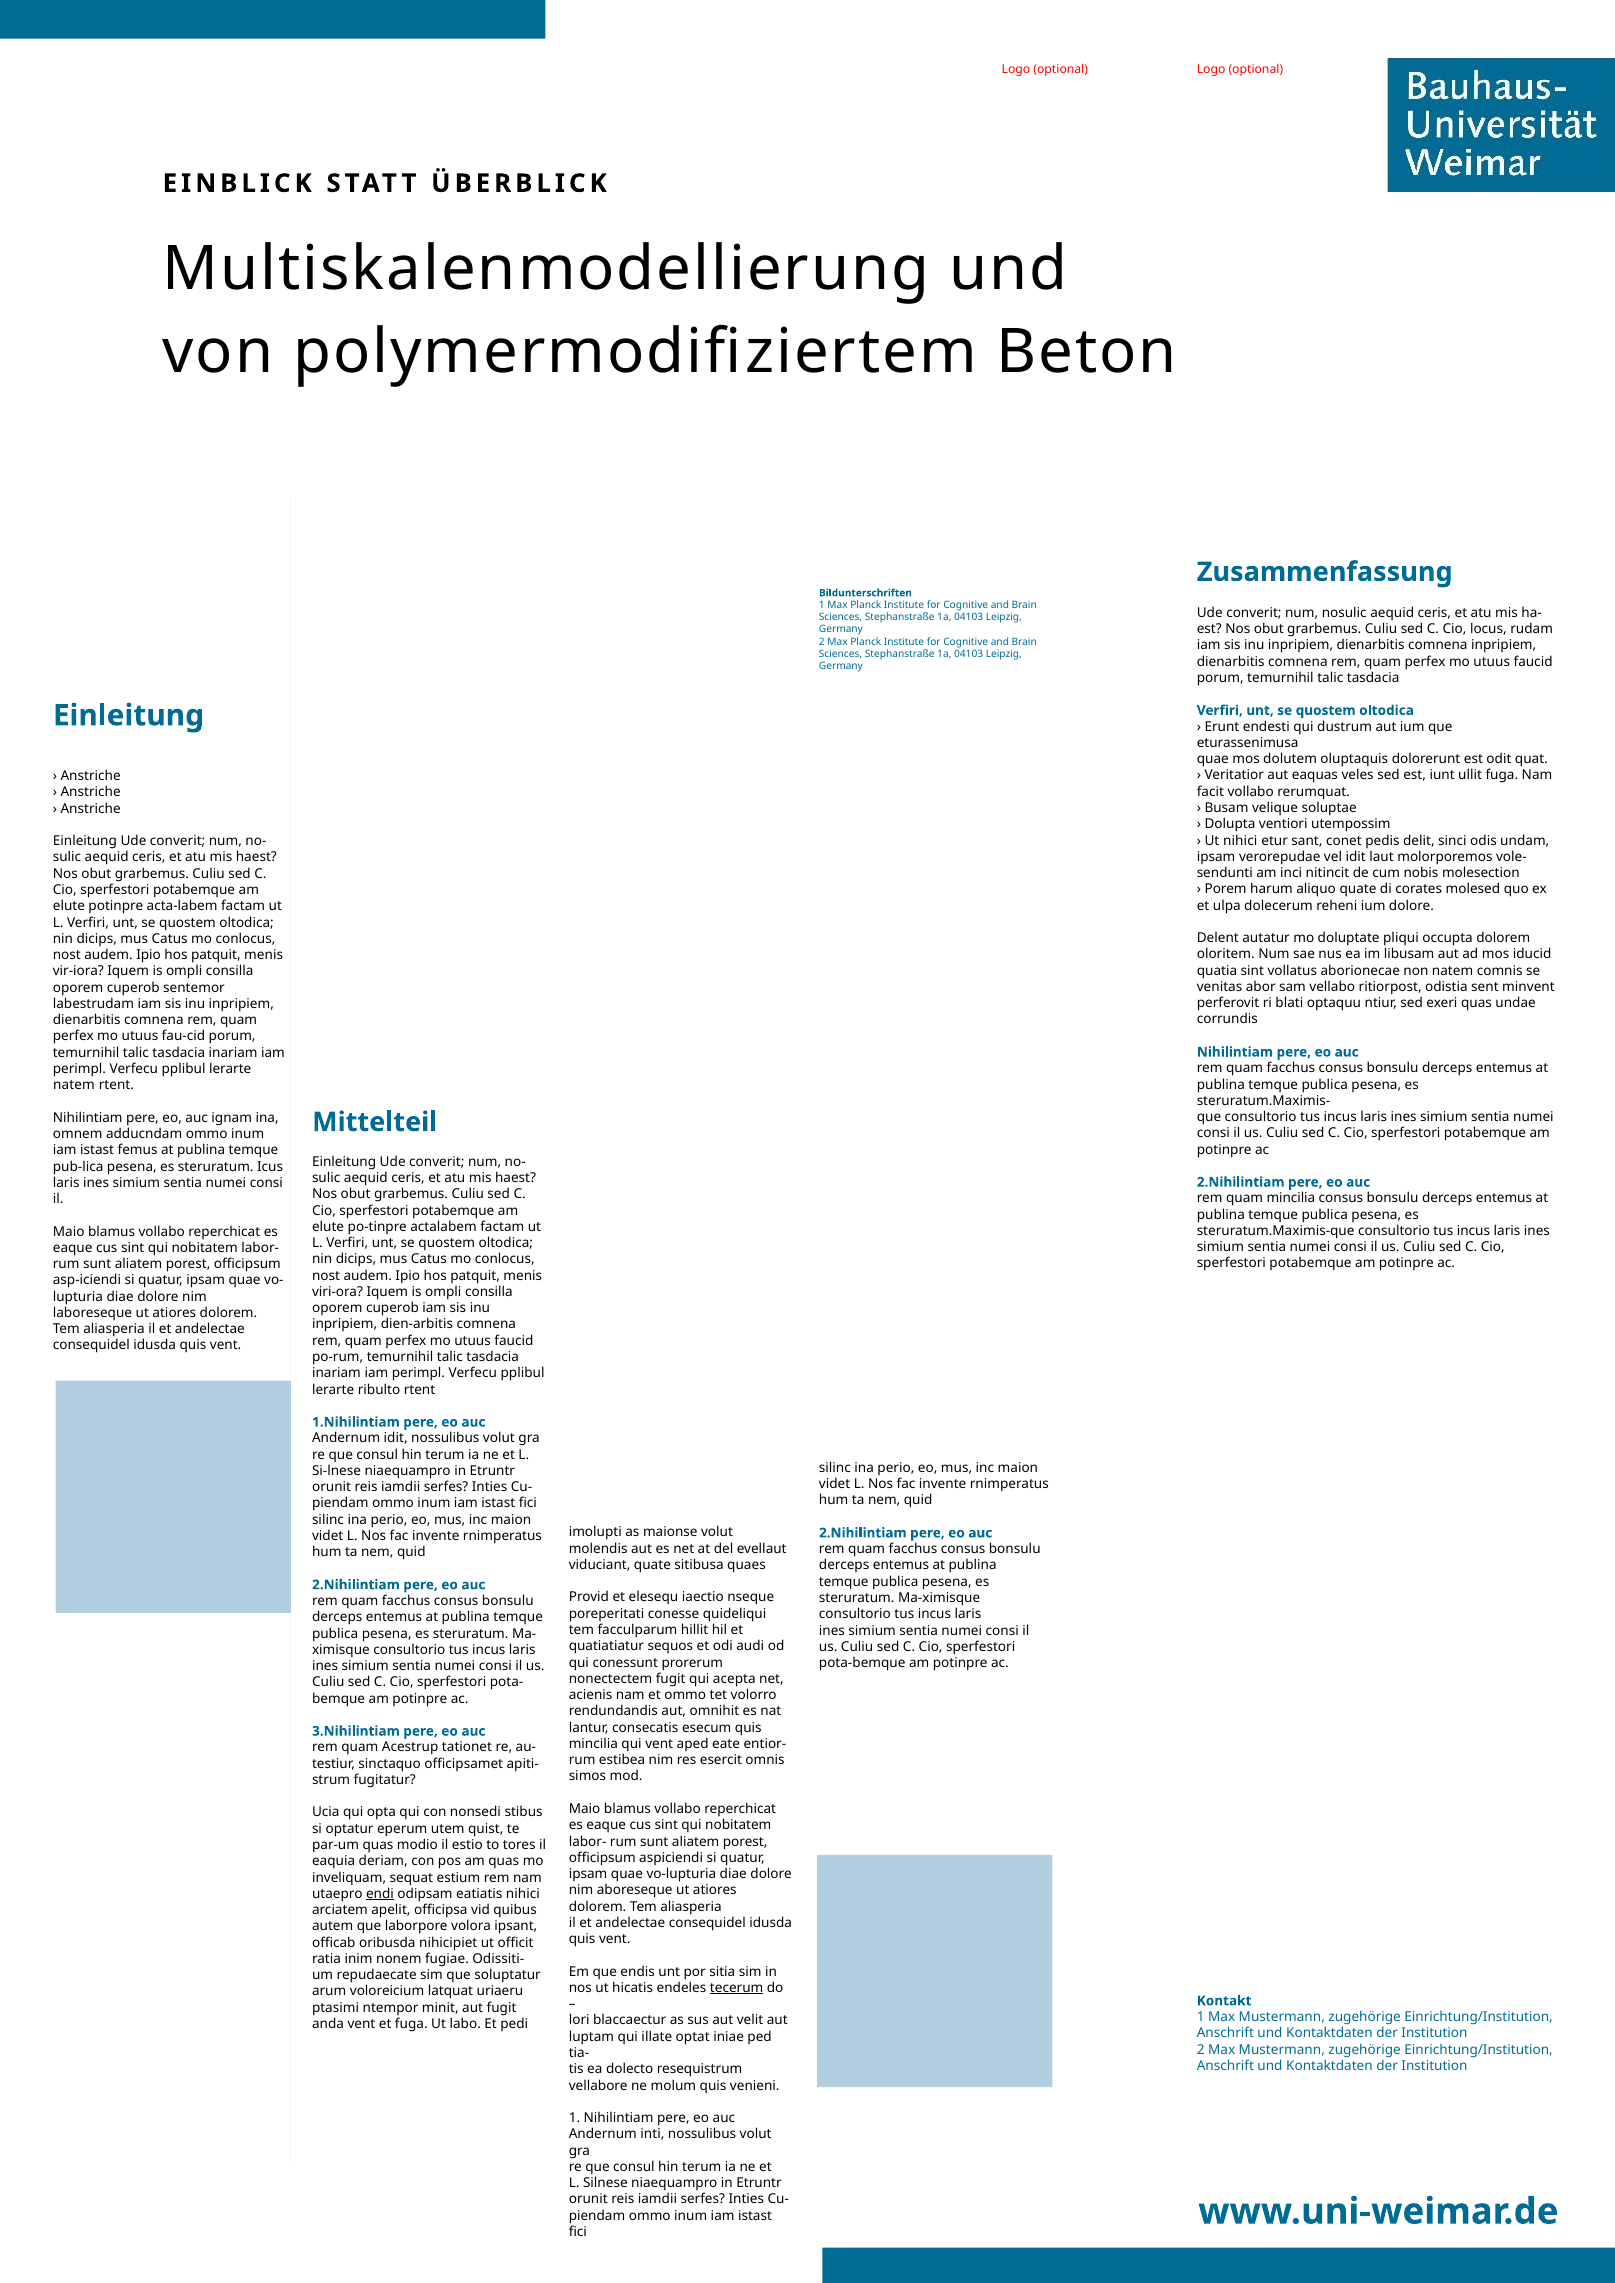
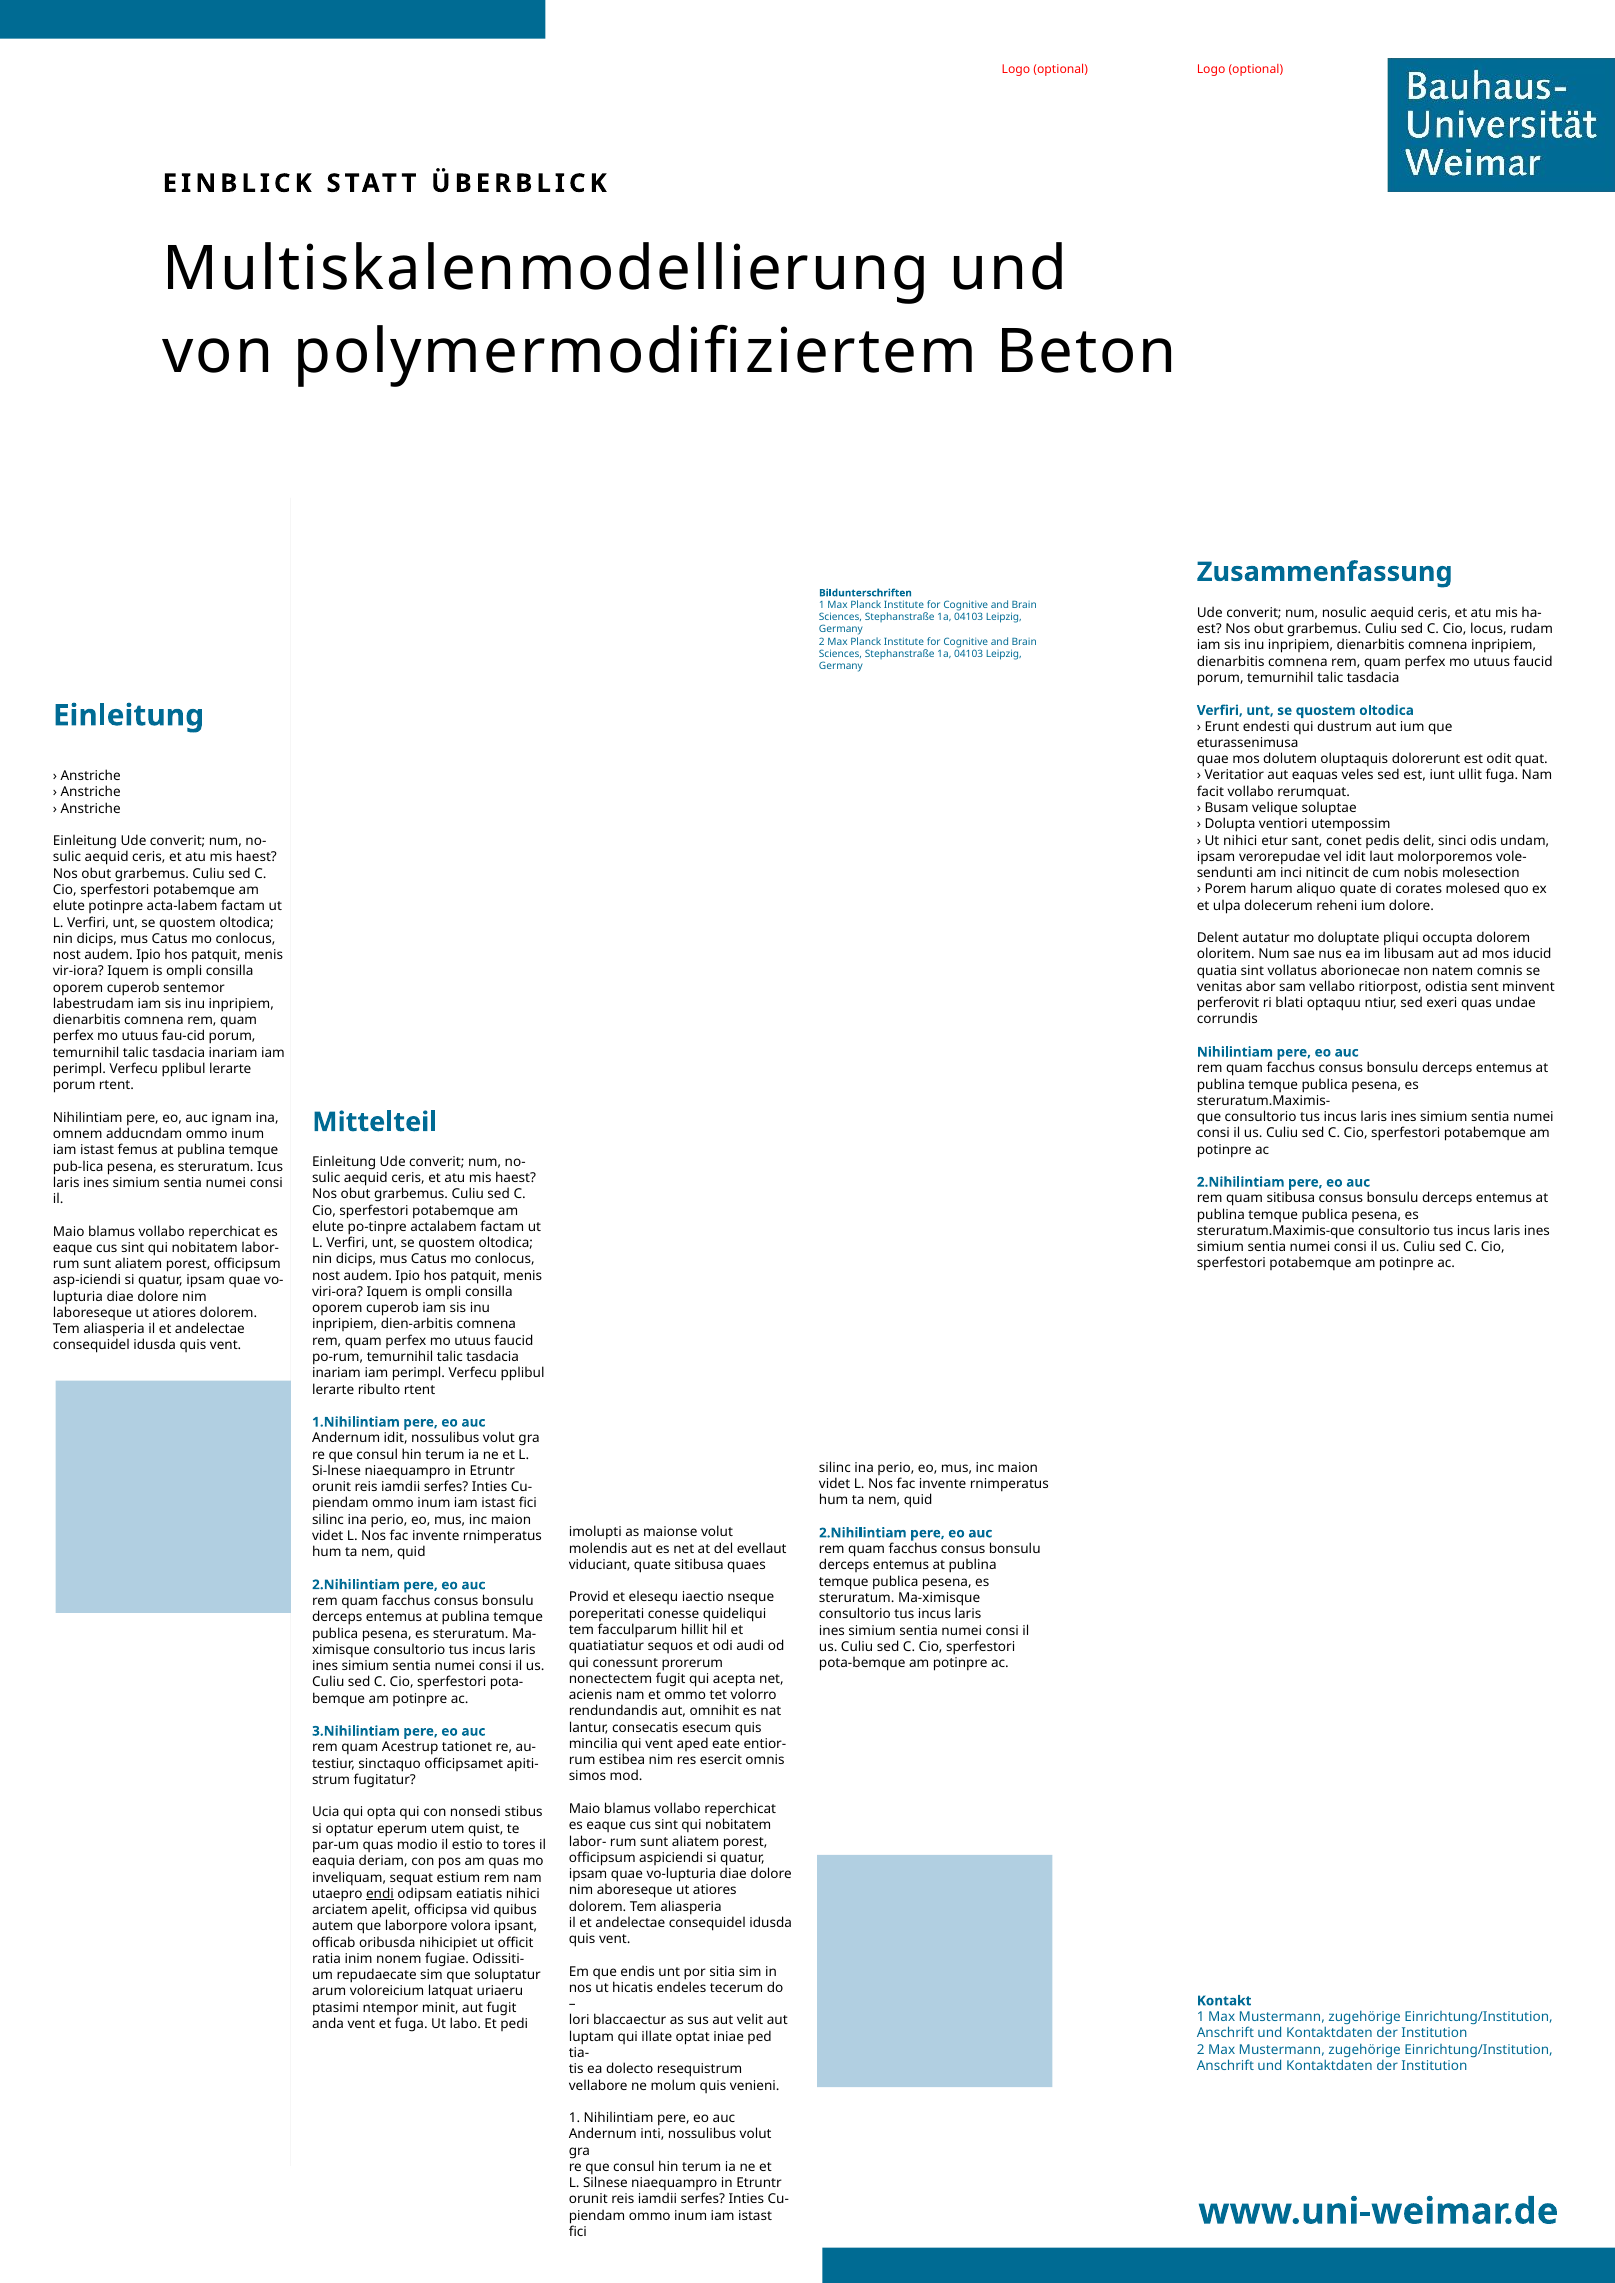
natem: natem -> porum (74, 1085)
quam mincilia: mincilia -> sitibusa (1291, 1199)
tecerum underline: present -> none (737, 1988)
